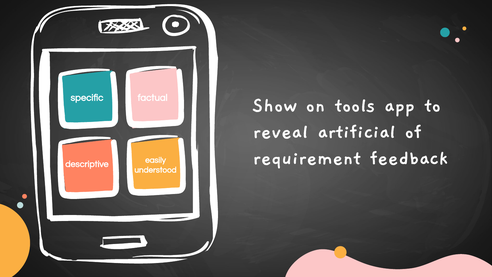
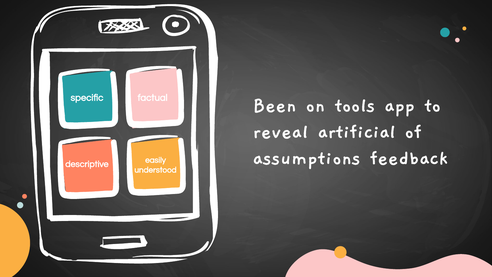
Show: Show -> Been (275, 105)
requirement: requirement -> assumptions (307, 157)
